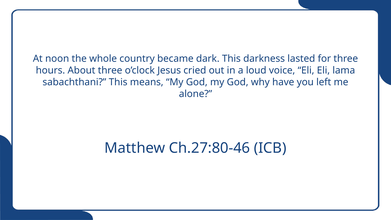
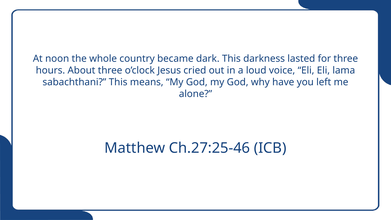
Ch.27:80-46: Ch.27:80-46 -> Ch.27:25-46 (209, 148)
